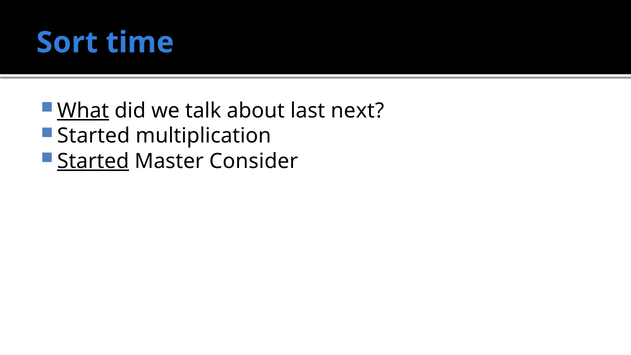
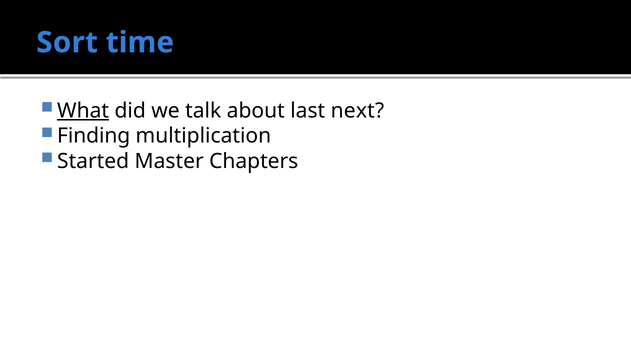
Started: Started -> Finding (94, 136)
Started underline: present -> none (93, 161)
Consider: Consider -> Chapters (254, 161)
